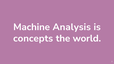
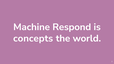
Analysis: Analysis -> Respond (72, 27)
